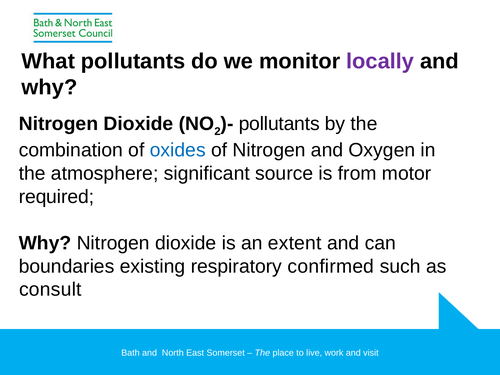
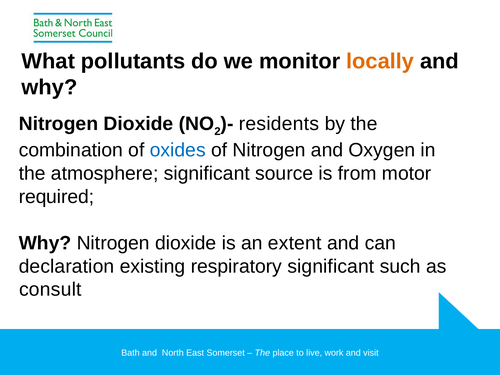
locally colour: purple -> orange (380, 61)
pollutants: pollutants -> residents (279, 124)
boundaries: boundaries -> declaration (67, 266)
respiratory confirmed: confirmed -> significant (331, 266)
